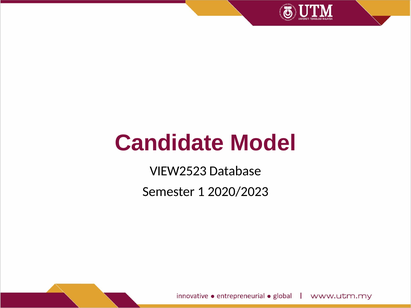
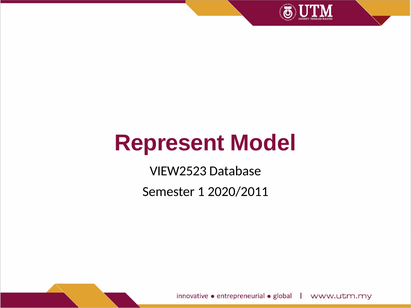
Candidate: Candidate -> Represent (169, 143)
2020/2023: 2020/2023 -> 2020/2011 (238, 192)
